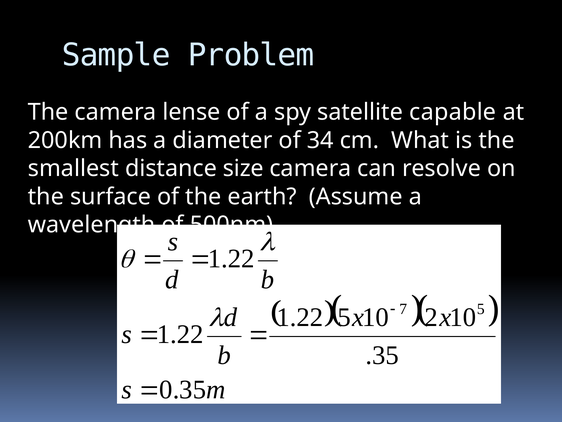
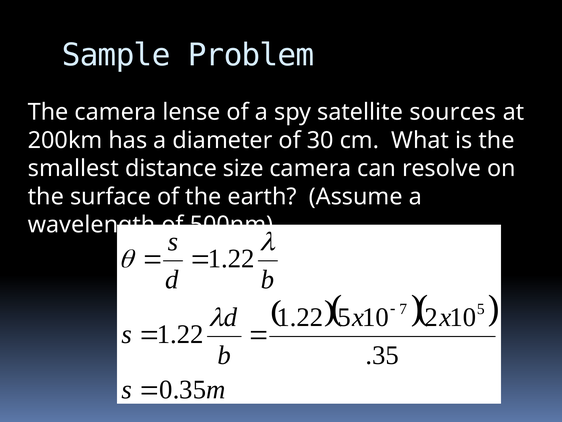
capable: capable -> sources (453, 112)
34: 34 -> 30 (320, 140)
